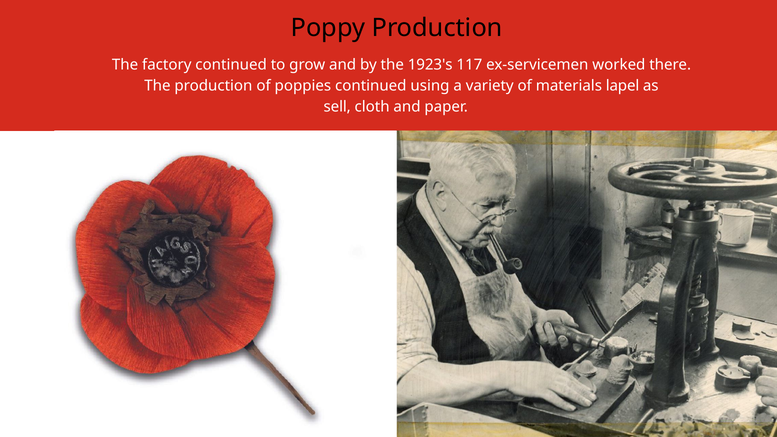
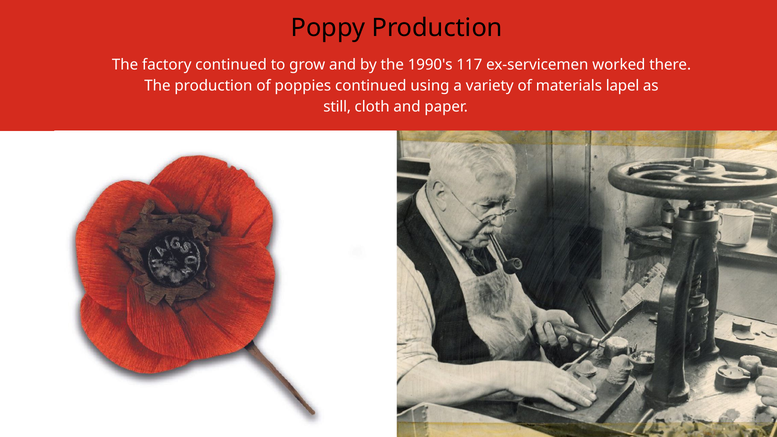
1923's: 1923's -> 1990's (430, 65)
sell: sell -> still (337, 107)
